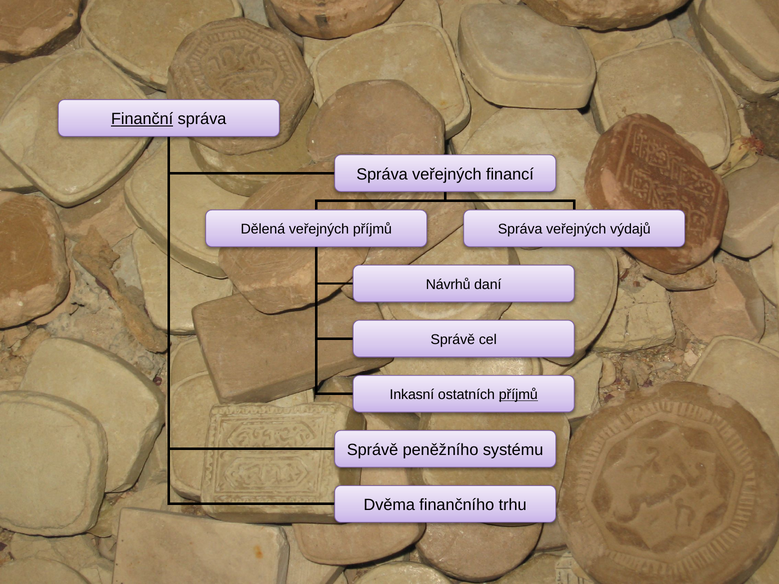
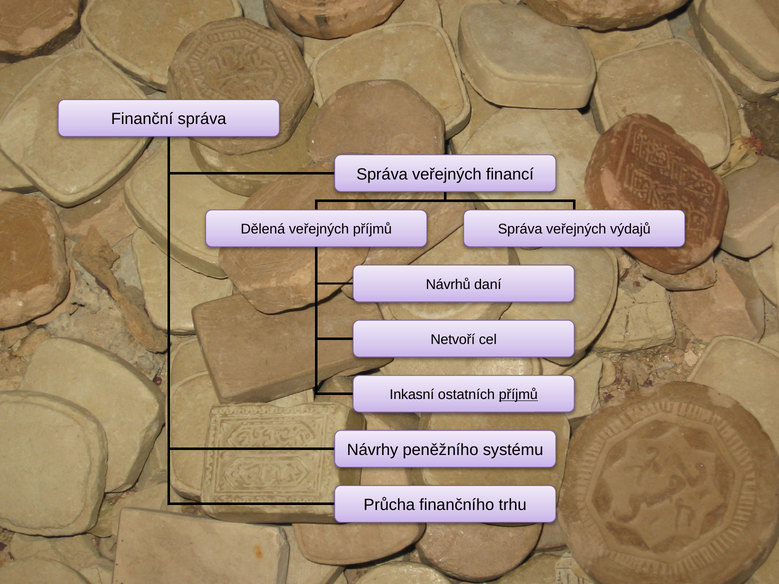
Finanční underline: present -> none (142, 119)
Správě: Správě -> Netvoří (453, 340)
Správě: Správě -> Návrhy (373, 450)
Dvěma: Dvěma -> Průcha (389, 505)
